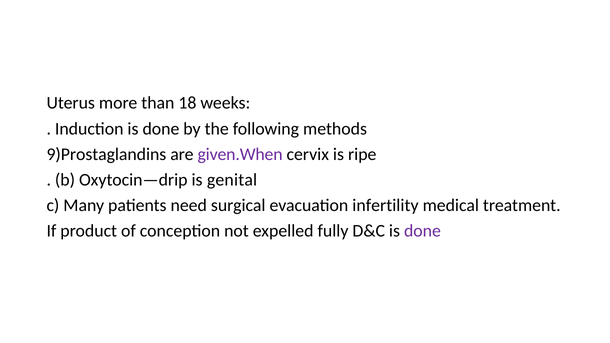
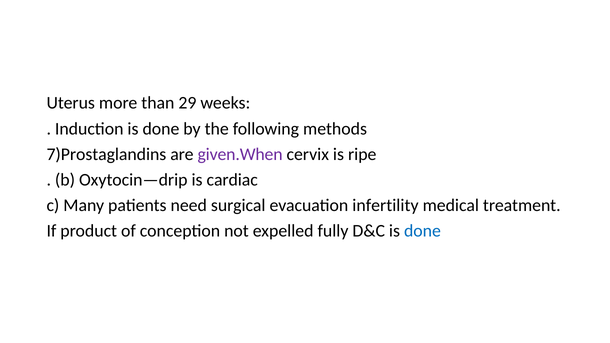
18: 18 -> 29 (187, 103)
9)Prostaglandins: 9)Prostaglandins -> 7)Prostaglandins (106, 154)
genital: genital -> cardiac (232, 180)
done colour: purple -> blue (422, 231)
